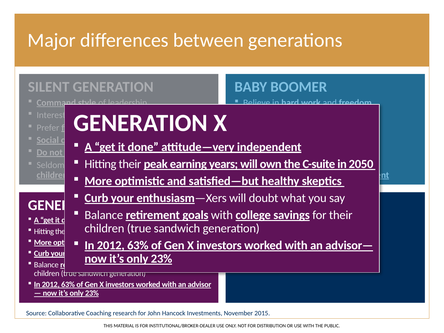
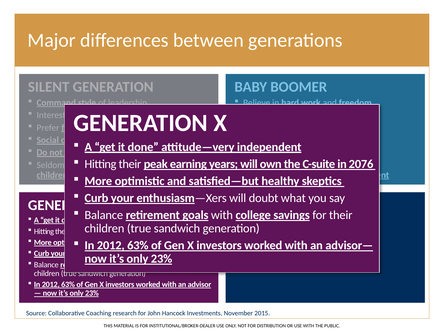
2050: 2050 -> 2076 (361, 164)
